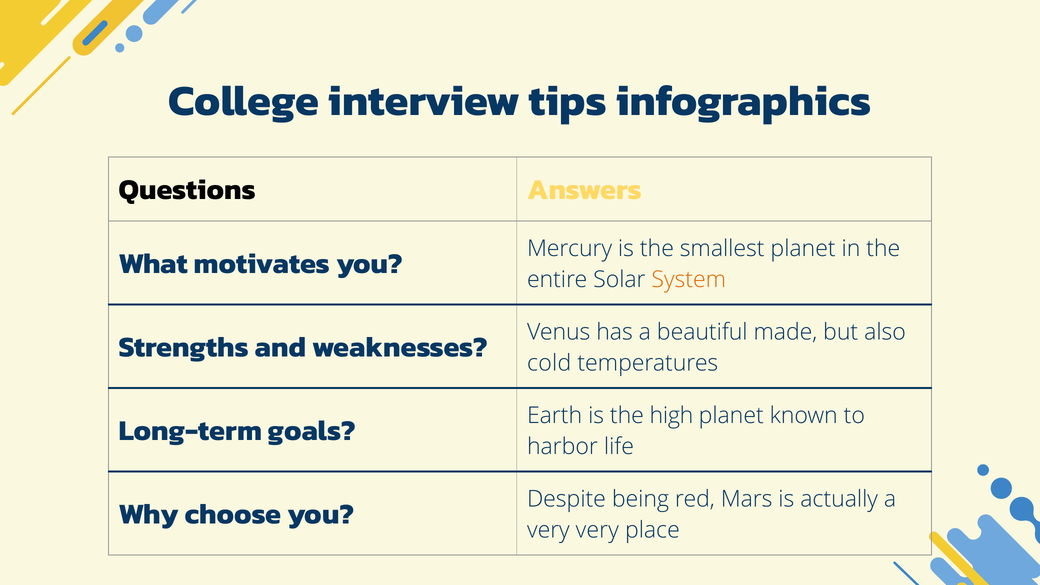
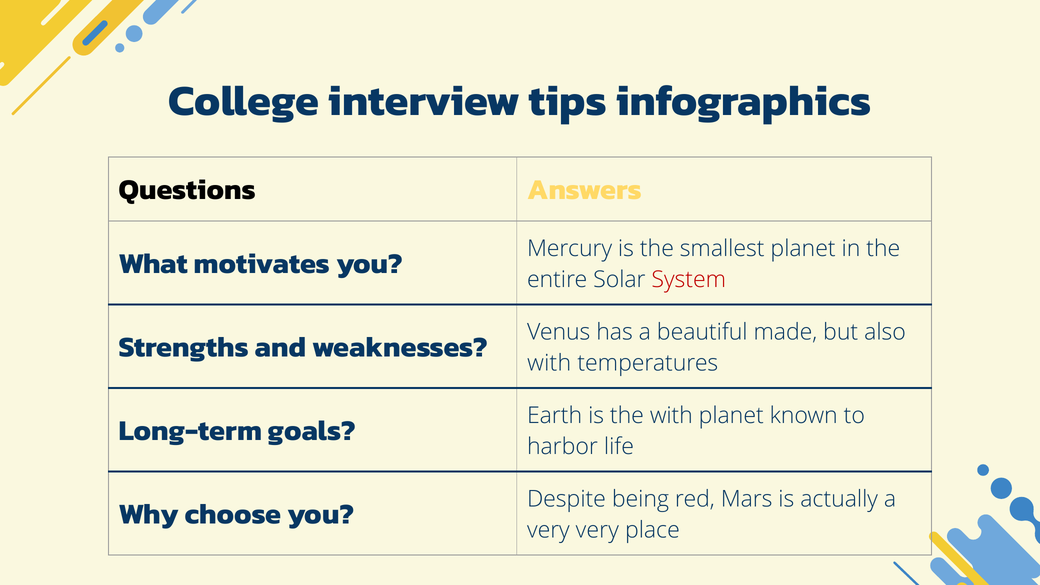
System colour: orange -> red (689, 280)
cold: cold -> with (549, 363)
the high: high -> with (671, 415)
